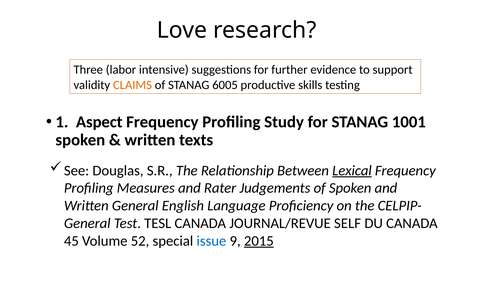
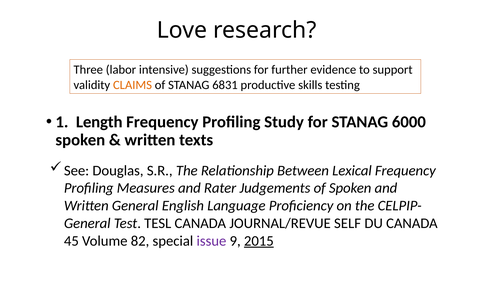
6005: 6005 -> 6831 (225, 85)
Aspect: Aspect -> Length (99, 122)
1001: 1001 -> 6000 (409, 122)
Lexical underline: present -> none (352, 170)
52: 52 -> 82 (140, 241)
issue colour: blue -> purple (211, 241)
